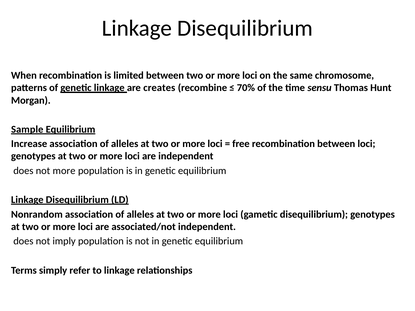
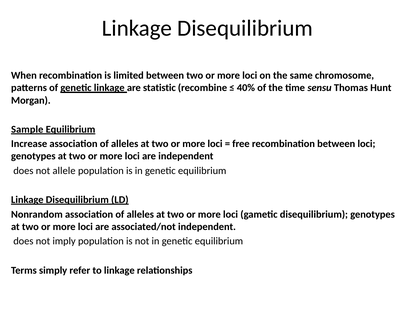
creates: creates -> statistic (159, 88)
70%: 70% -> 40% (246, 88)
not more: more -> allele (64, 171)
